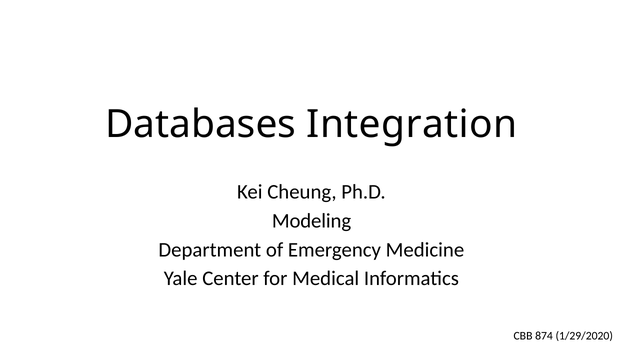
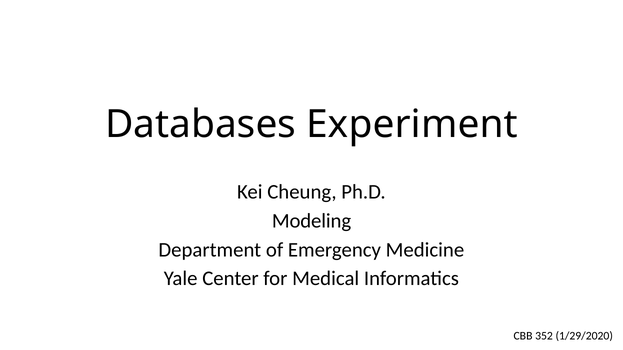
Integration: Integration -> Experiment (412, 125)
874: 874 -> 352 (544, 336)
